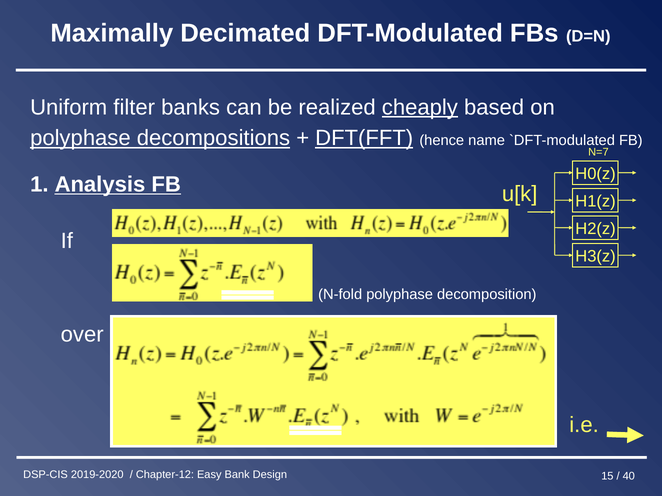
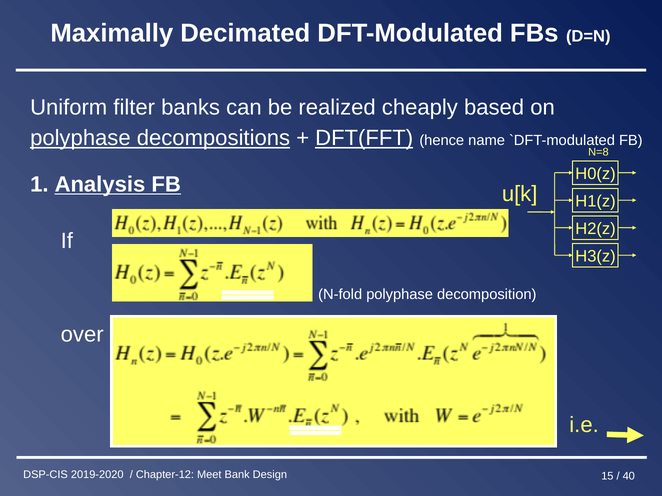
cheaply underline: present -> none (420, 107)
N=7: N=7 -> N=8 (598, 152)
Easy: Easy -> Meet (209, 475)
